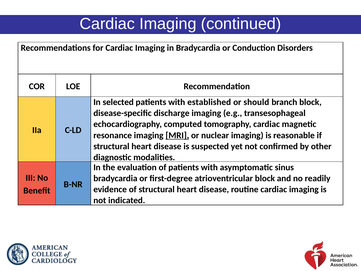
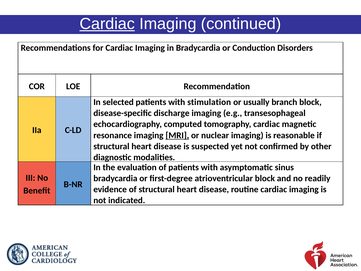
Cardiac underline: none -> present (107, 24)
established: established -> stimulation (209, 102)
should: should -> usually (256, 102)
